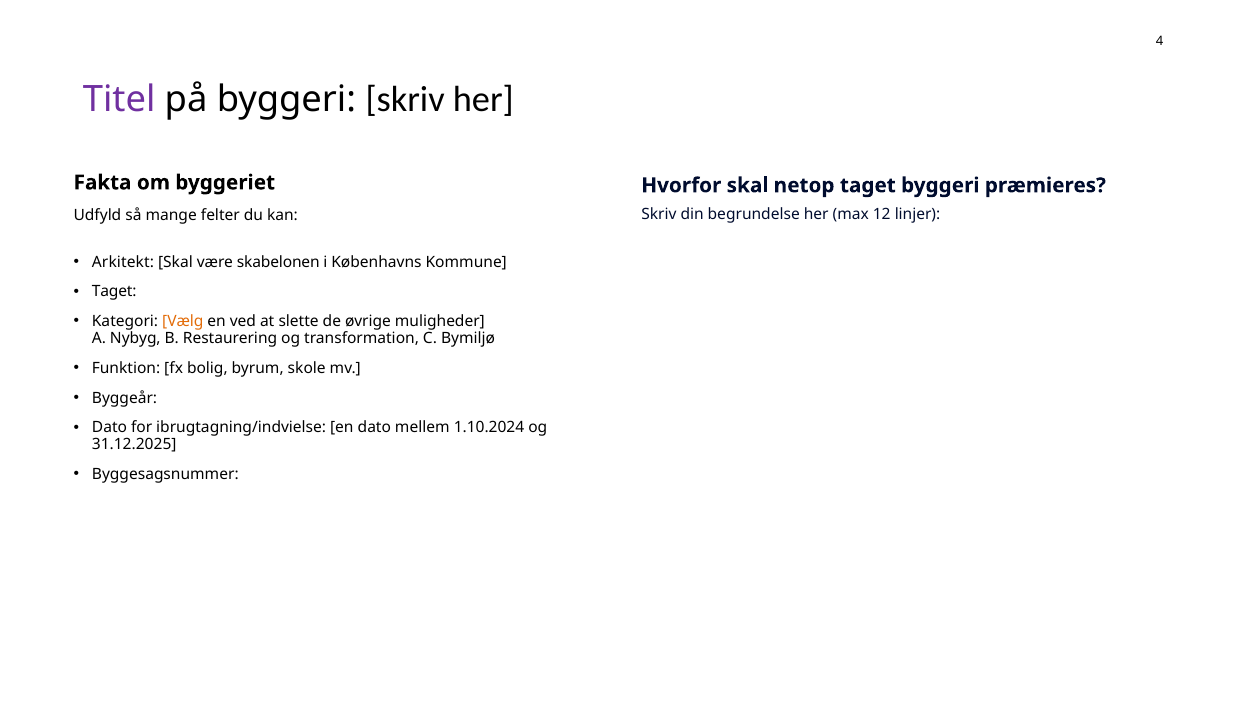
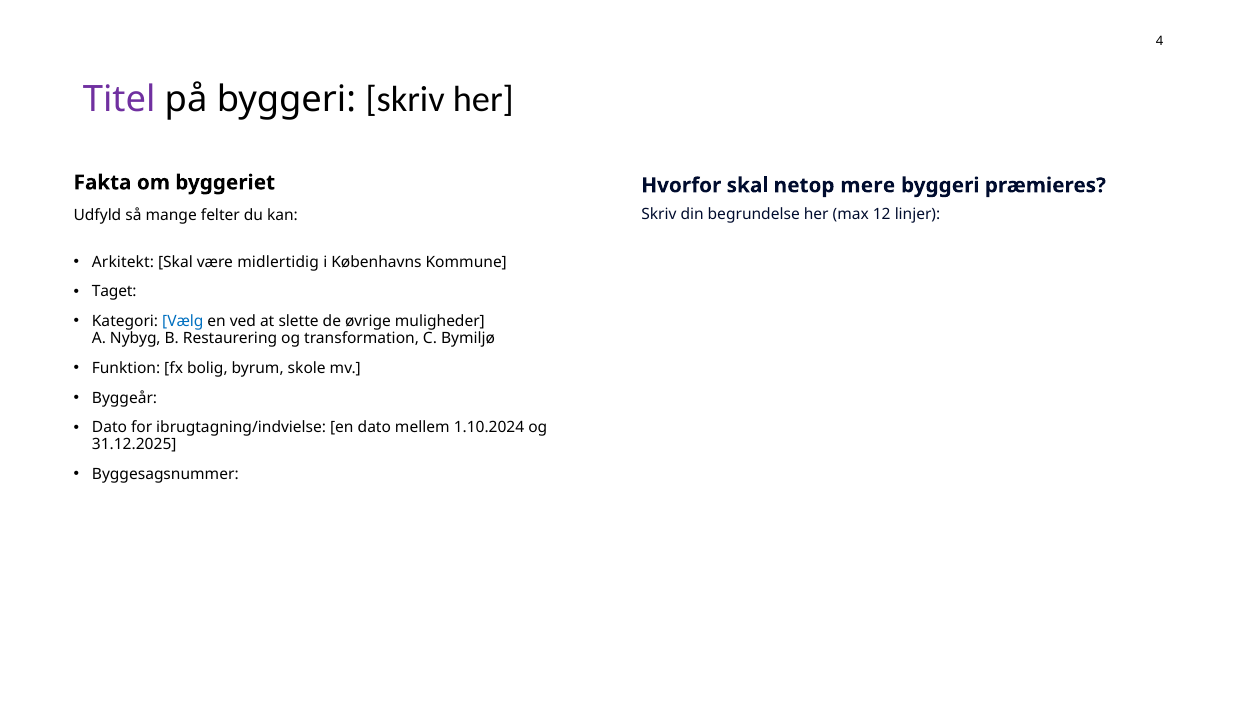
netop taget: taget -> mere (868, 185)
skabelonen: skabelonen -> midlertidig (278, 262)
Vælg colour: orange -> blue (183, 321)
